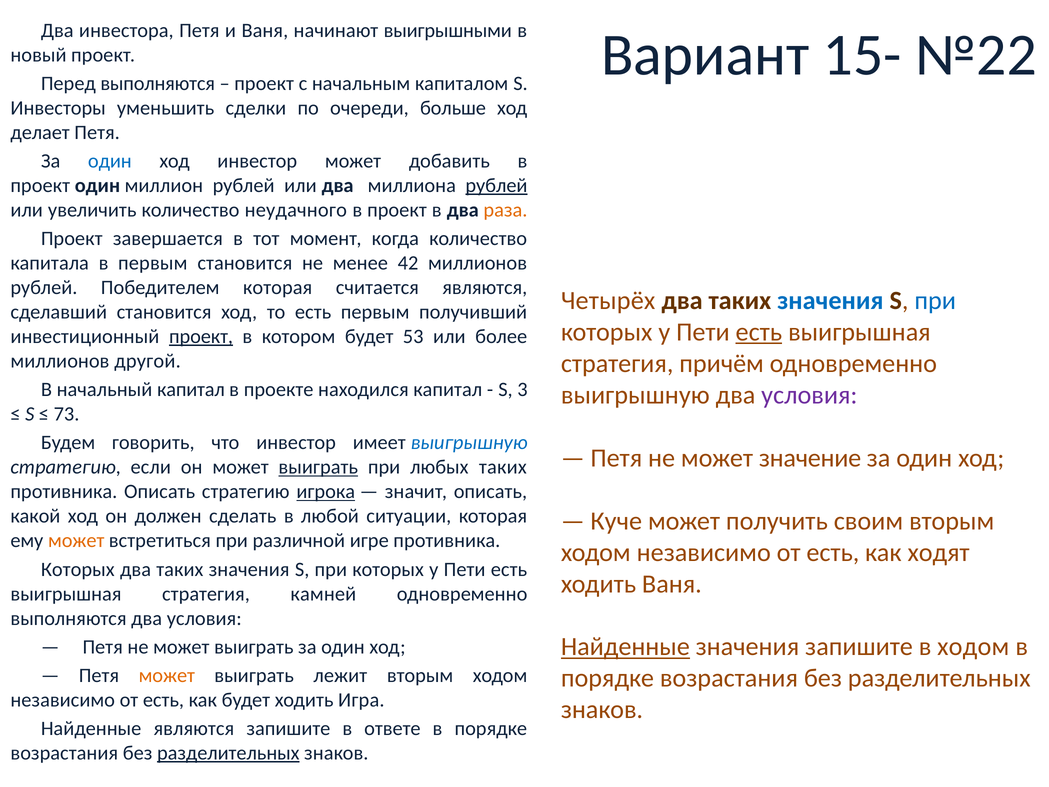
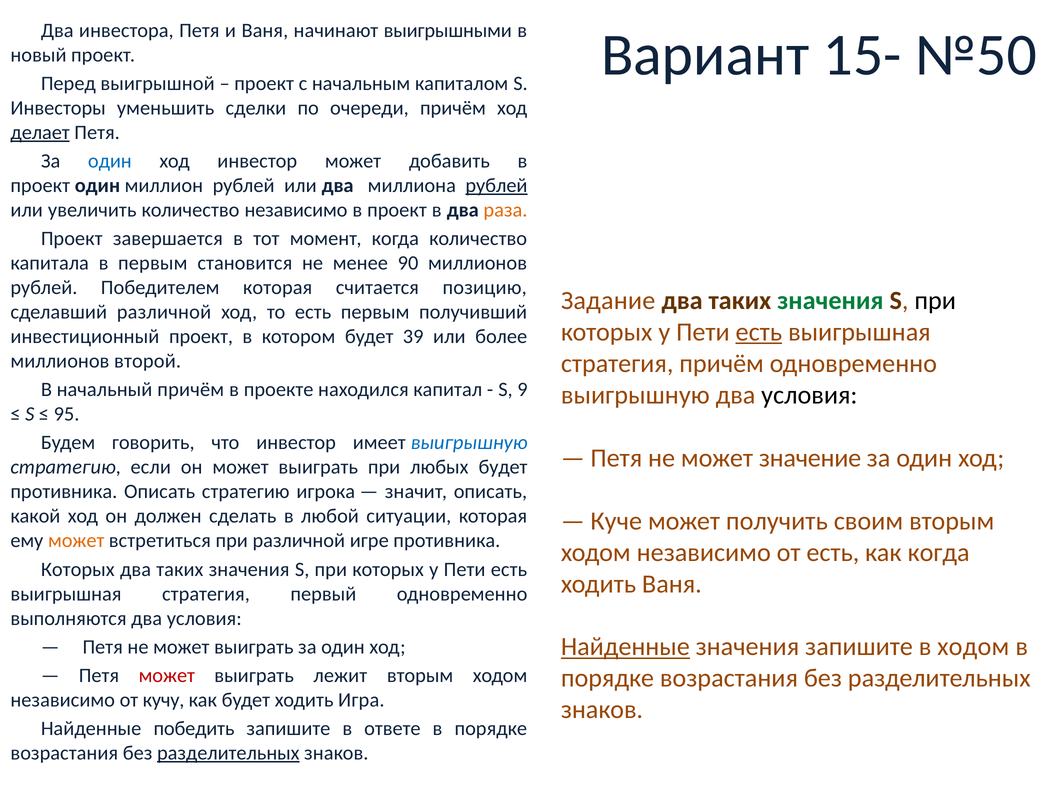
№22: №22 -> №50 (976, 55)
Перед выполняются: выполняются -> выигрышной (158, 83)
очереди больше: больше -> причём (453, 108)
делает underline: none -> present (40, 132)
количество неудачного: неудачного -> независимо (296, 210)
42: 42 -> 90 (408, 263)
считается являются: являются -> позицию (485, 287)
Четырёх: Четырёх -> Задание (608, 300)
значения colour: blue -> green (830, 300)
при colour: blue -> black (935, 300)
сделавший становится: становится -> различной (164, 312)
проект underline: present -> none (201, 336)
53: 53 -> 39 (413, 336)
другой: другой -> второй (148, 361)
начальный капитал: капитал -> причём (191, 390)
3: 3 -> 9 (522, 390)
условия colour: purple -> black (809, 395)
73: 73 -> 95 (67, 414)
выиграть underline: present -> none (318, 467)
любых таких: таких -> будет (503, 467)
игрока underline: present -> none (326, 492)
как ходят: ходят -> когда (939, 552)
камней: камней -> первый (323, 594)
может colour: orange -> red (167, 675)
есть: есть -> кучу (164, 700)
Найденные являются: являются -> победить (194, 728)
